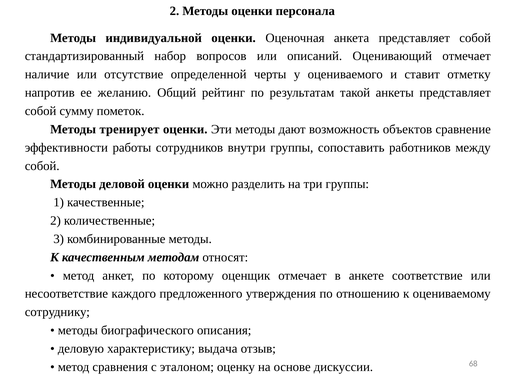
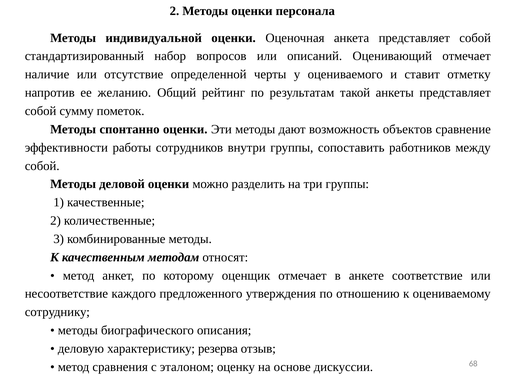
тренирует: тренирует -> спонтанно (130, 129)
выдача: выдача -> резерва (218, 349)
